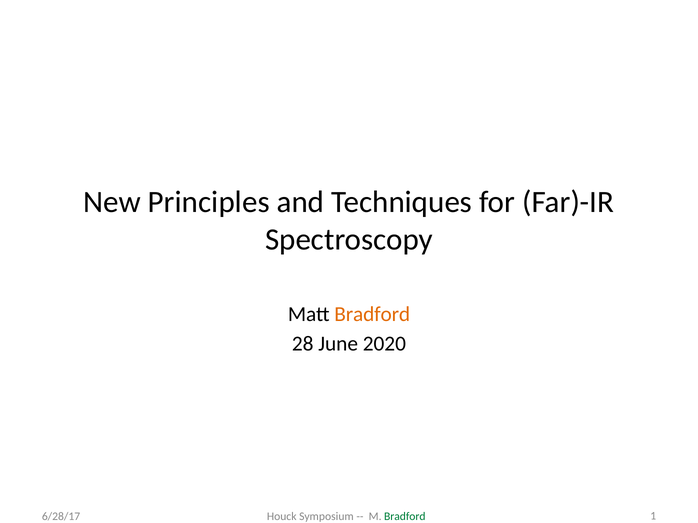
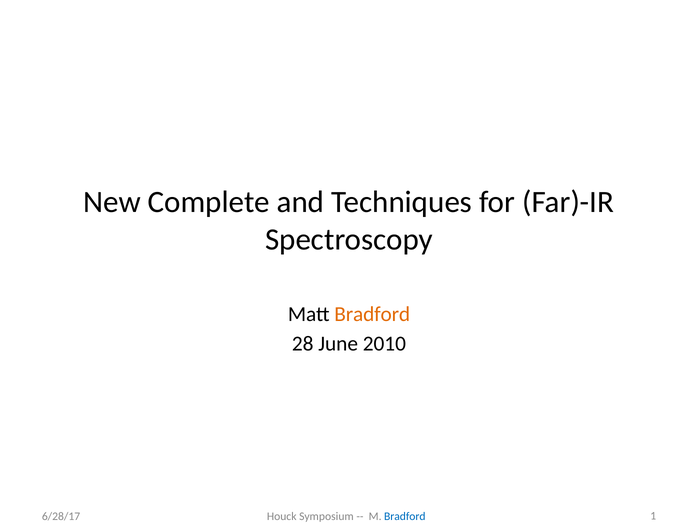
Principles: Principles -> Complete (209, 202)
2020: 2020 -> 2010 (384, 344)
Bradford colour: green -> blue (405, 517)
